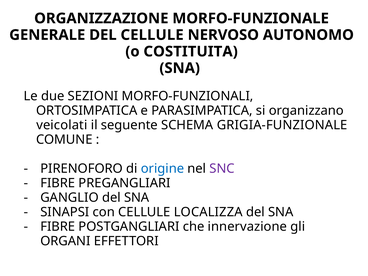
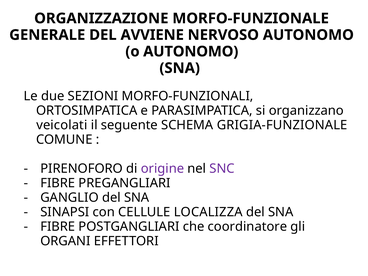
DEL CELLULE: CELLULE -> AVVIENE (152, 35)
o COSTITUITA: COSTITUITA -> AUTONOMO (191, 52)
origine colour: blue -> purple (162, 169)
innervazione: innervazione -> coordinatore (247, 227)
